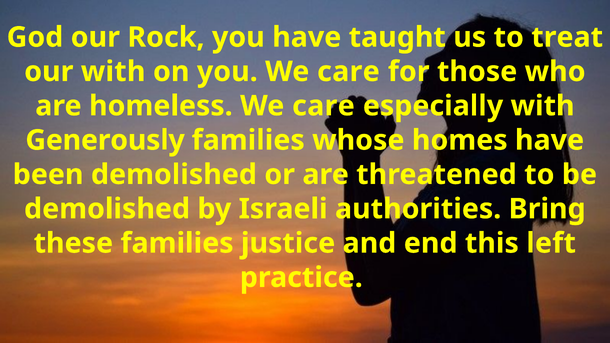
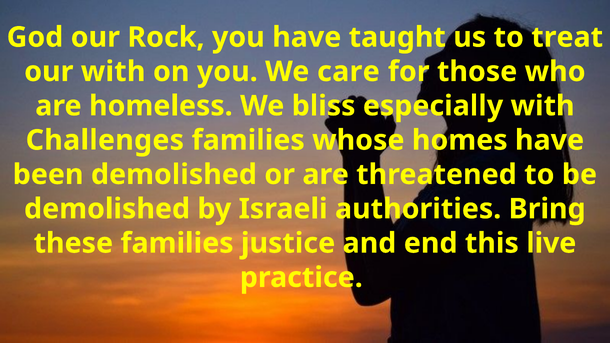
homeless We care: care -> bliss (324, 106)
Generously: Generously -> Challenges (105, 140)
left: left -> live (551, 243)
